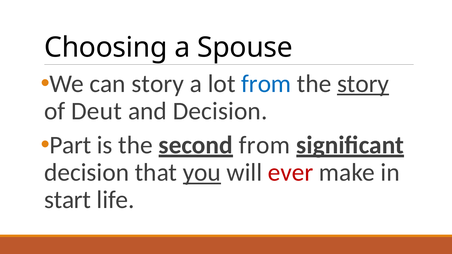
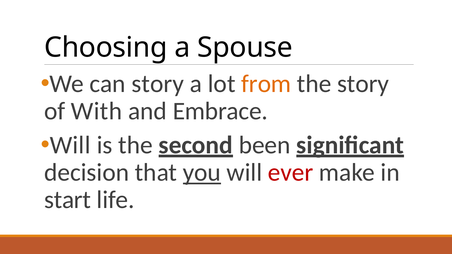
from colour: blue -> orange (266, 84)
story underline: present -> none (363, 84)
Deut: Deut -> With (97, 111)
and Decision: Decision -> Embrace (220, 111)
Part: Part -> Will (70, 145)
from: from -> been (265, 145)
